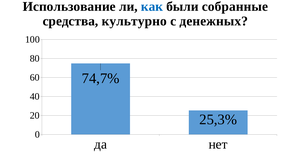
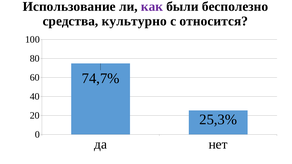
как colour: blue -> purple (152, 7)
собранные: собранные -> бесполезно (235, 7)
денежных: денежных -> относится (214, 21)
